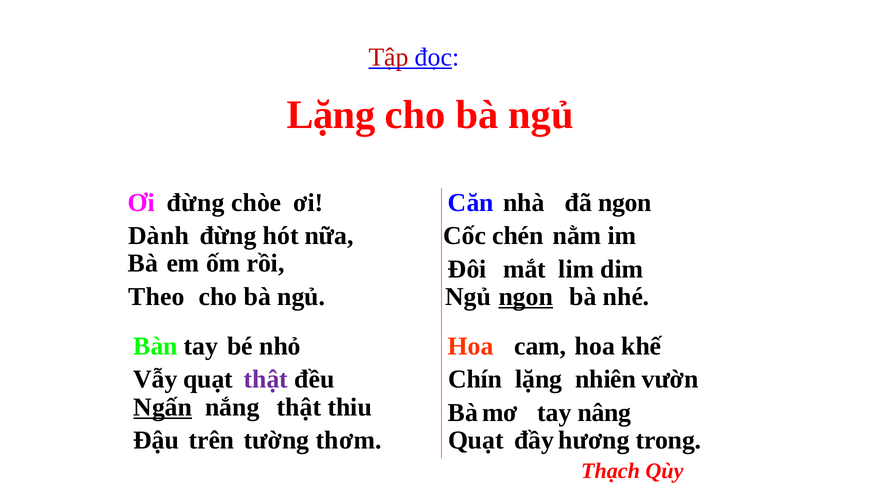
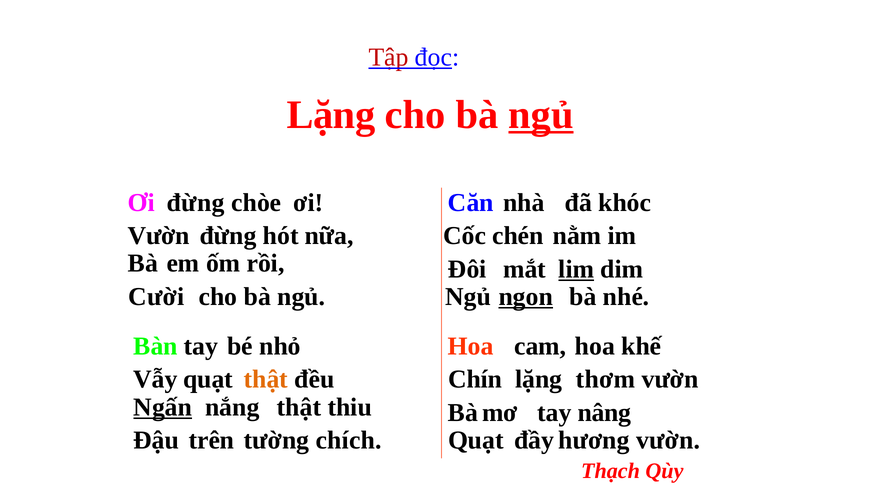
ngủ underline: none -> present (541, 115)
đã ngon: ngon -> khóc (625, 203)
Dành: Dành -> Vườn (159, 236)
lim underline: none -> present (576, 269)
Theo: Theo -> Cười (156, 296)
thật colour: purple -> orange (266, 379)
nhiên: nhiên -> thơm (605, 379)
thơm: thơm -> chích (349, 440)
trong: trong -> vườn (668, 440)
